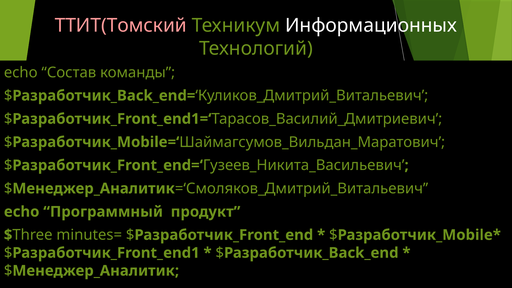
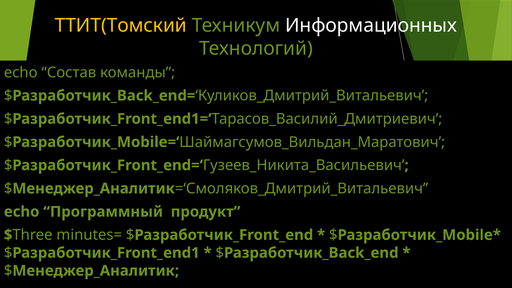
ТТИТ(Томский colour: pink -> yellow (121, 26)
